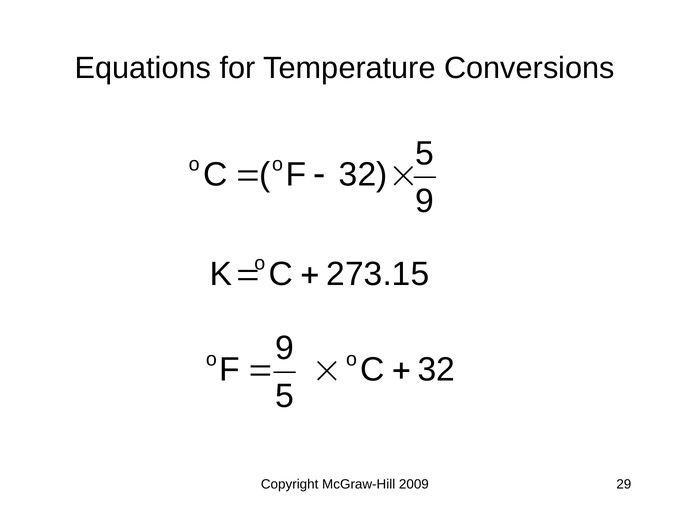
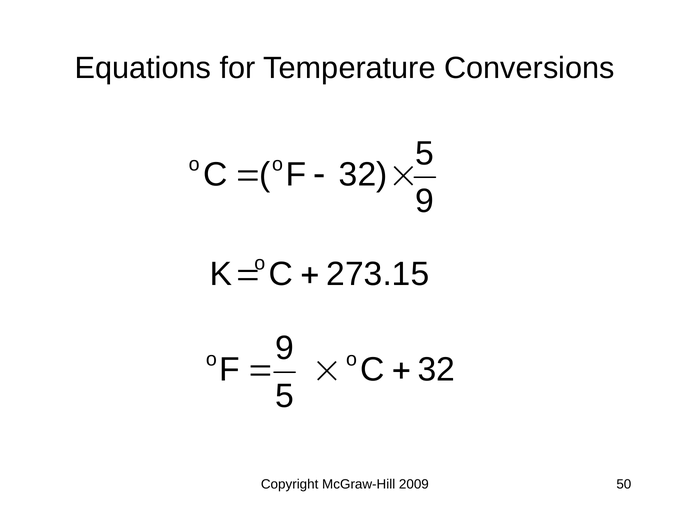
29: 29 -> 50 (624, 484)
